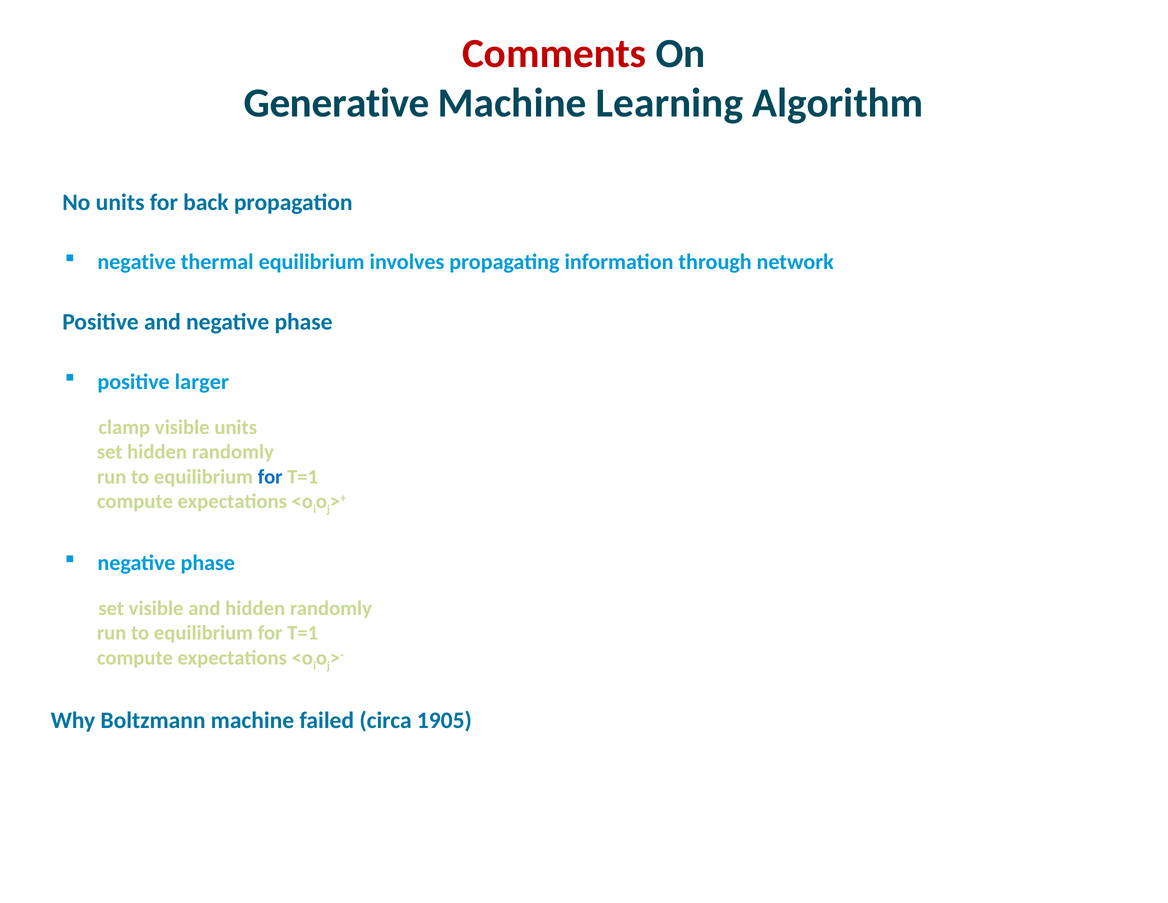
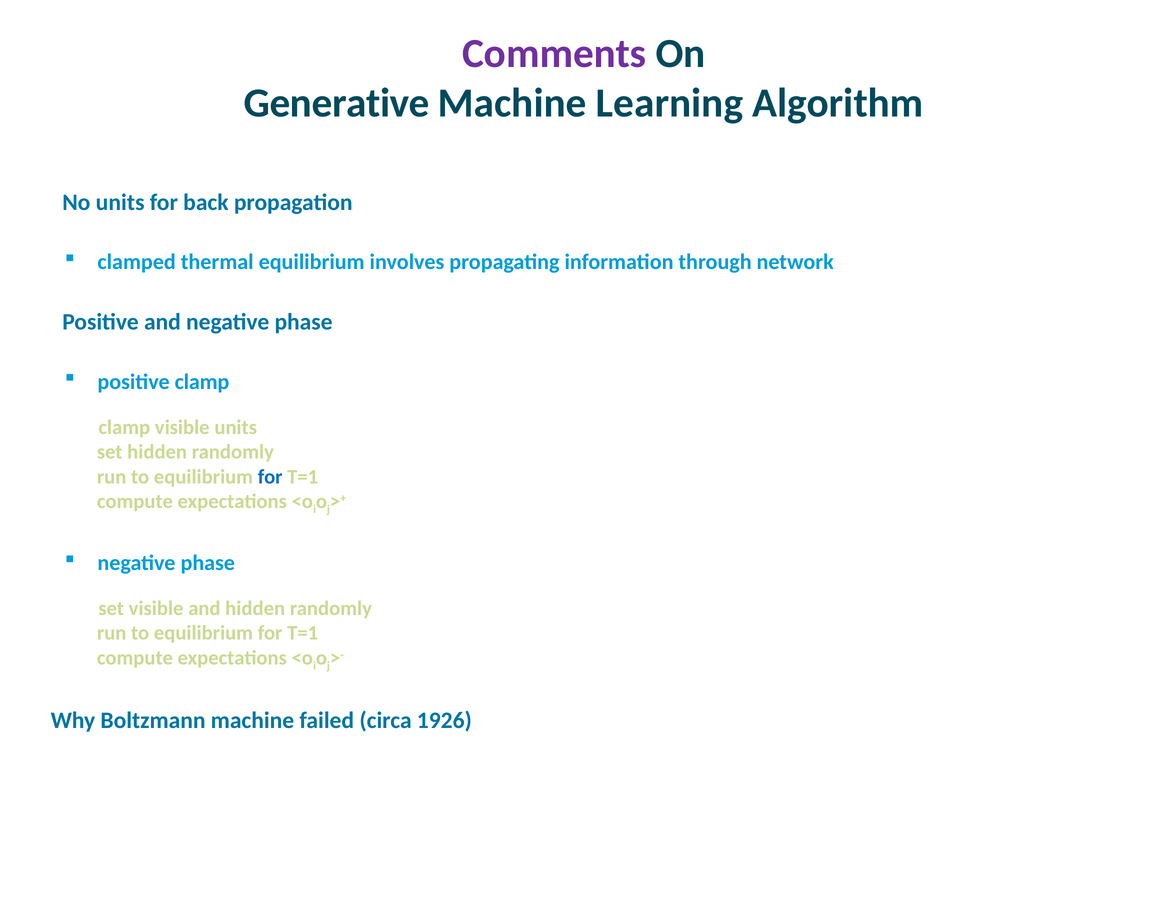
Comments colour: red -> purple (554, 54)
negative: negative -> clamped (137, 262)
positive larger: larger -> clamp (202, 382)
1905: 1905 -> 1926 (444, 720)
